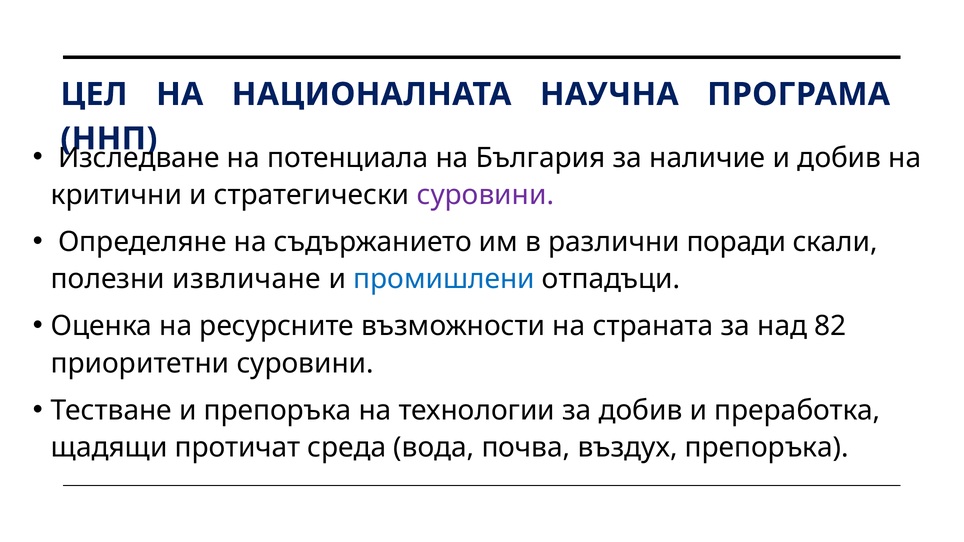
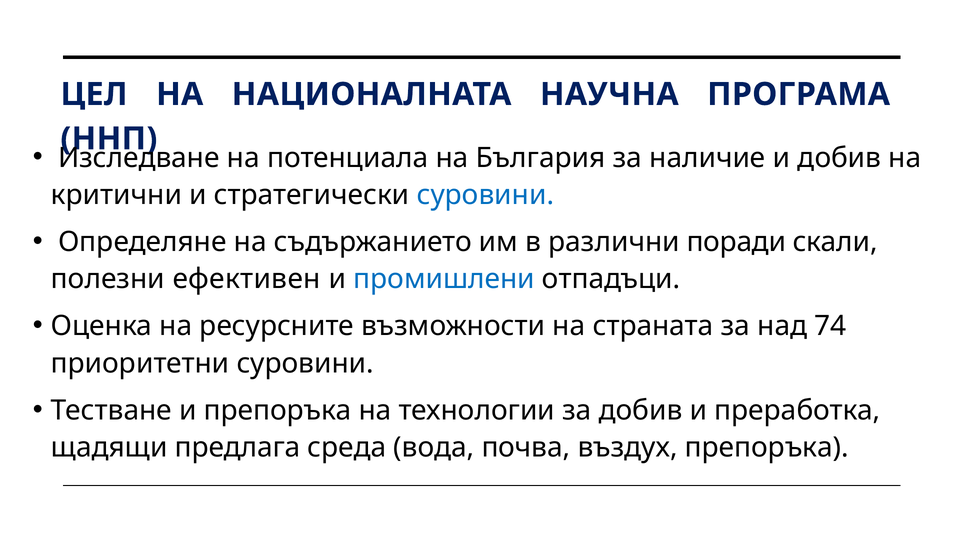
суровини colour: purple -> blue (485, 195)
извличане: извличане -> ефективен (247, 279)
82: 82 -> 74 (830, 326)
протичат: протичат -> предлага (238, 448)
